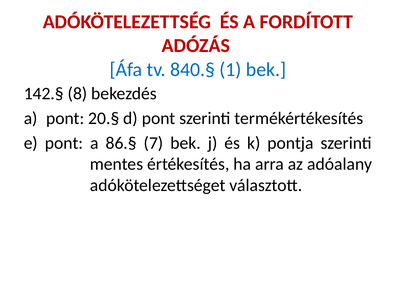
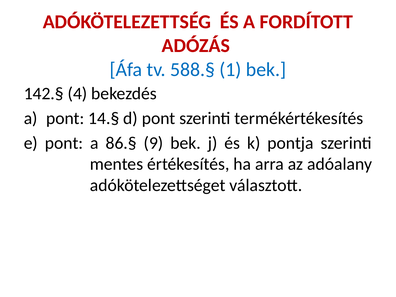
840.§: 840.§ -> 588.§ (192, 69)
8: 8 -> 4 (77, 94)
20.§: 20.§ -> 14.§ (104, 118)
7: 7 -> 9 (153, 143)
